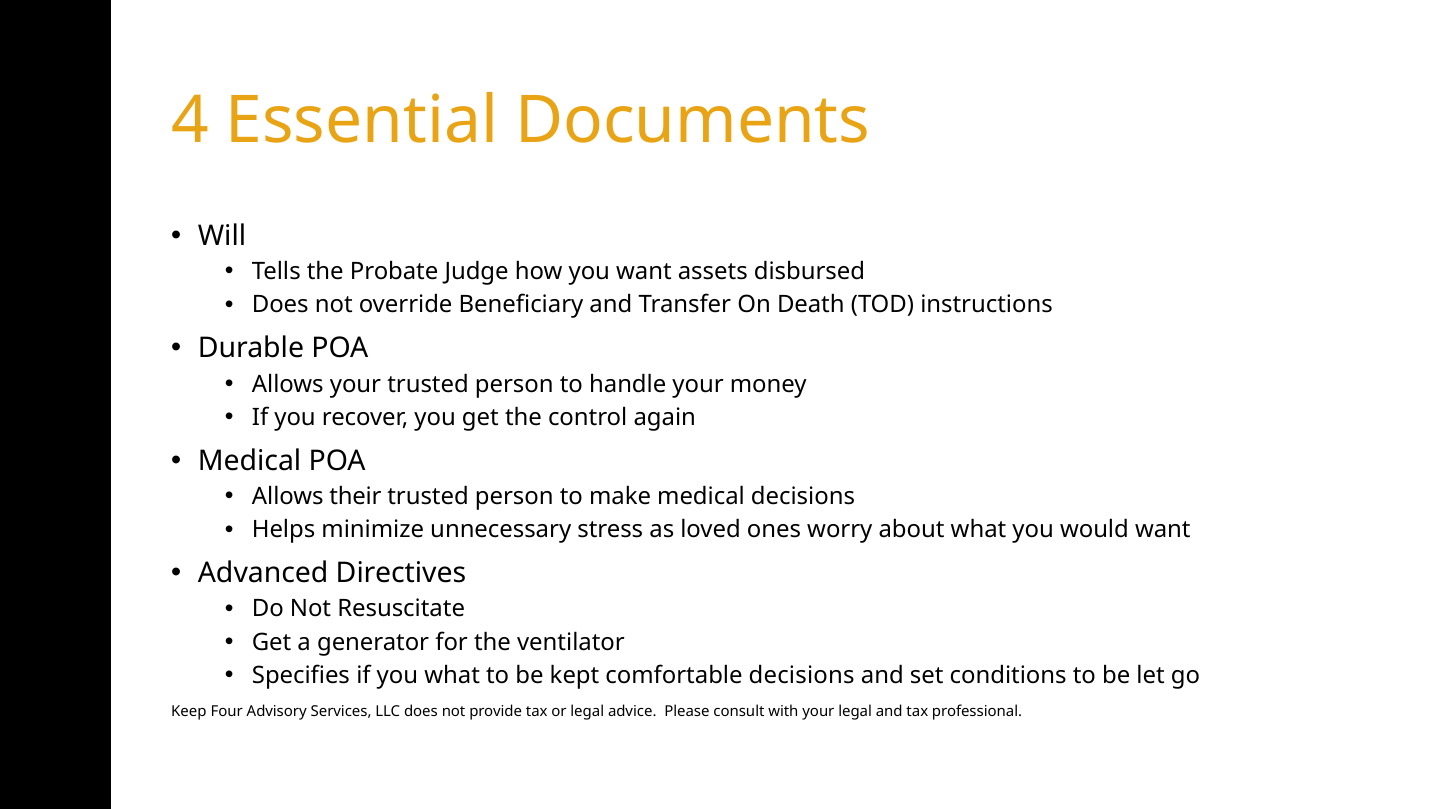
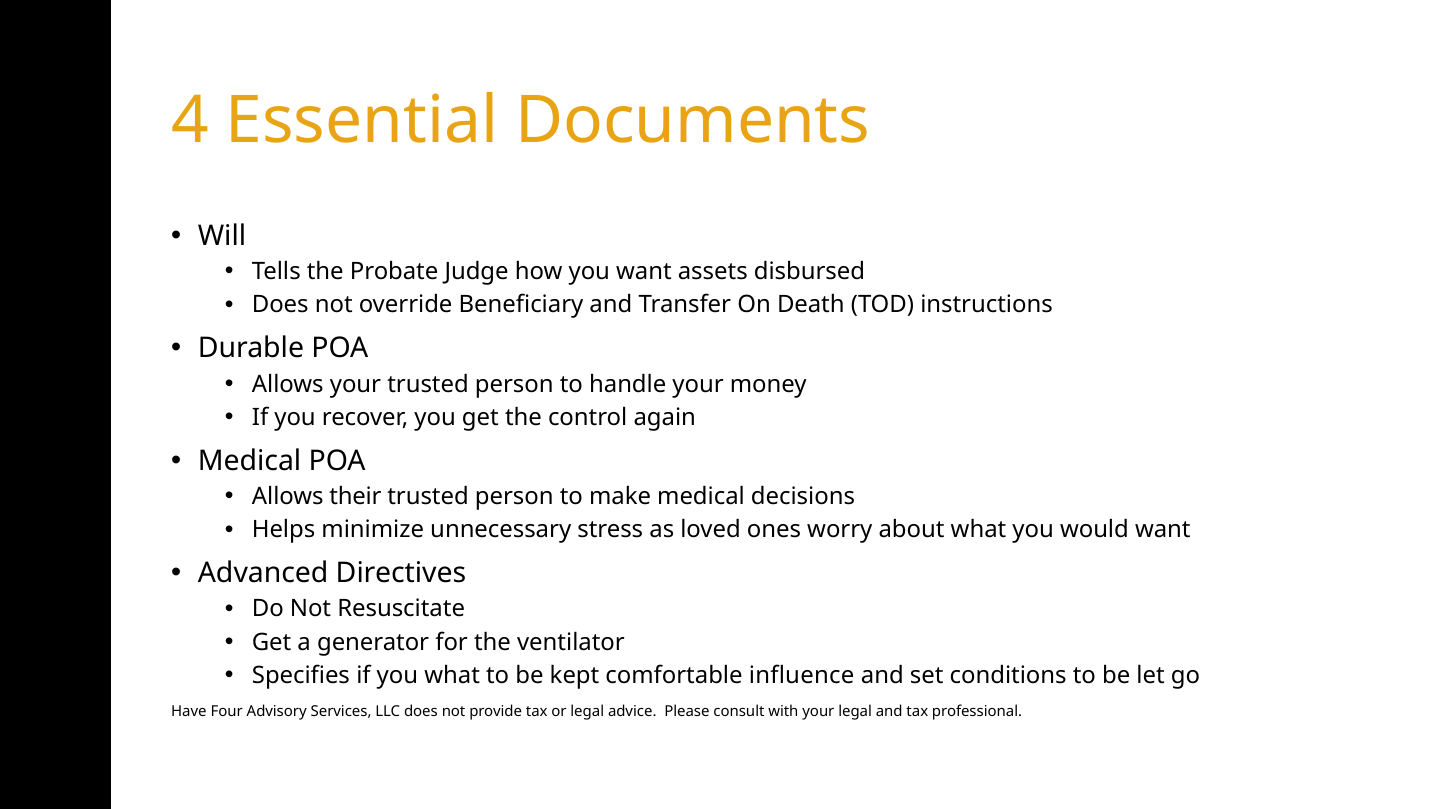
comfortable decisions: decisions -> influence (802, 676)
Keep: Keep -> Have (189, 712)
